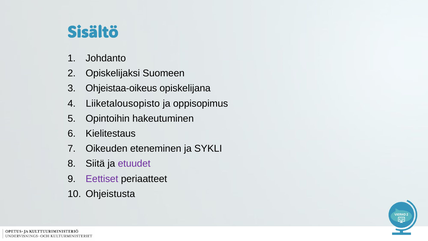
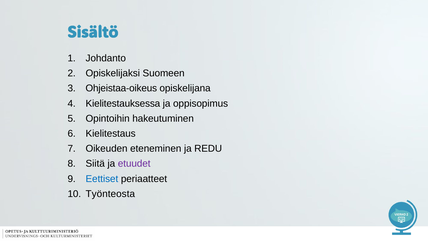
Liiketalousopisto: Liiketalousopisto -> Kielitestauksessa (123, 103)
SYKLI: SYKLI -> REDU (208, 148)
Eettiset colour: purple -> blue (102, 179)
Ohjeistusta: Ohjeistusta -> Työnteosta (110, 194)
